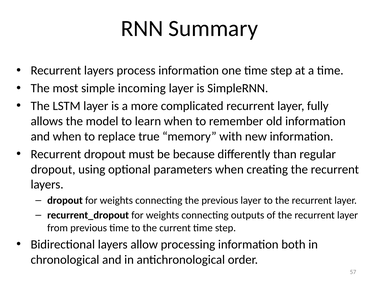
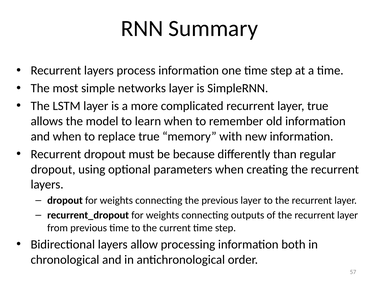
incoming: incoming -> networks (142, 88)
layer fully: fully -> true (318, 106)
